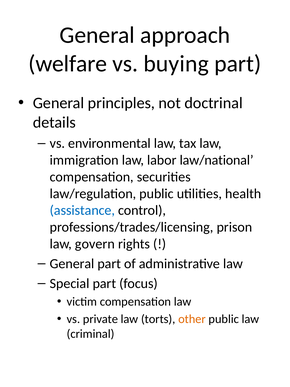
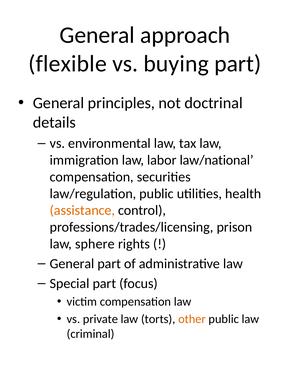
welfare: welfare -> flexible (68, 64)
assistance colour: blue -> orange (82, 210)
govern: govern -> sphere (95, 244)
